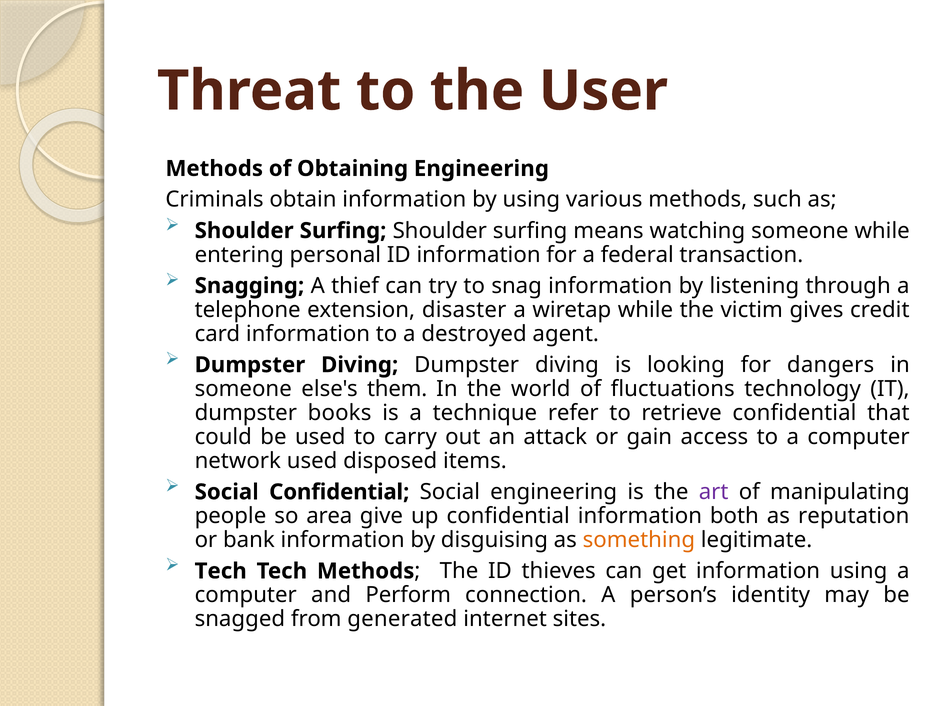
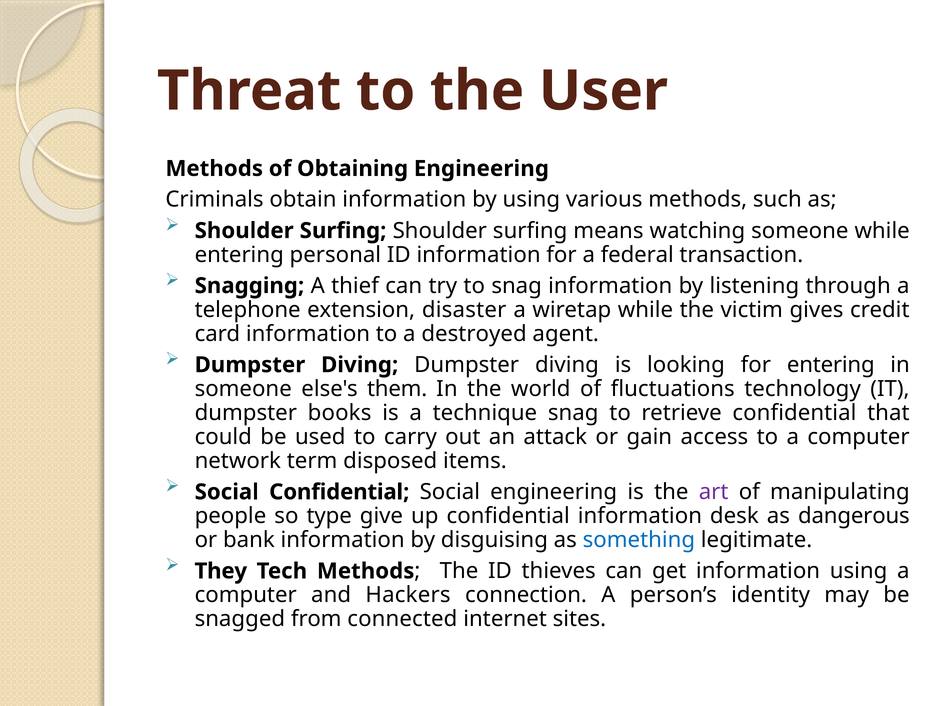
for dangers: dangers -> entering (831, 365)
technique refer: refer -> snag (573, 413)
network used: used -> term (312, 461)
area: area -> type (329, 516)
both: both -> desk (734, 516)
reputation: reputation -> dangerous (854, 516)
something colour: orange -> blue (639, 540)
Tech: Tech -> They (221, 571)
Perform: Perform -> Hackers (408, 595)
generated: generated -> connected (402, 619)
